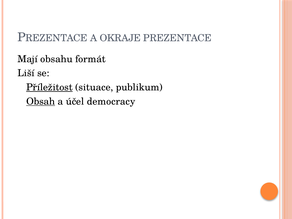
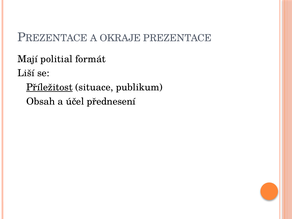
obsahu: obsahu -> politial (57, 59)
Obsah underline: present -> none (41, 101)
democracy: democracy -> přednesení (111, 101)
